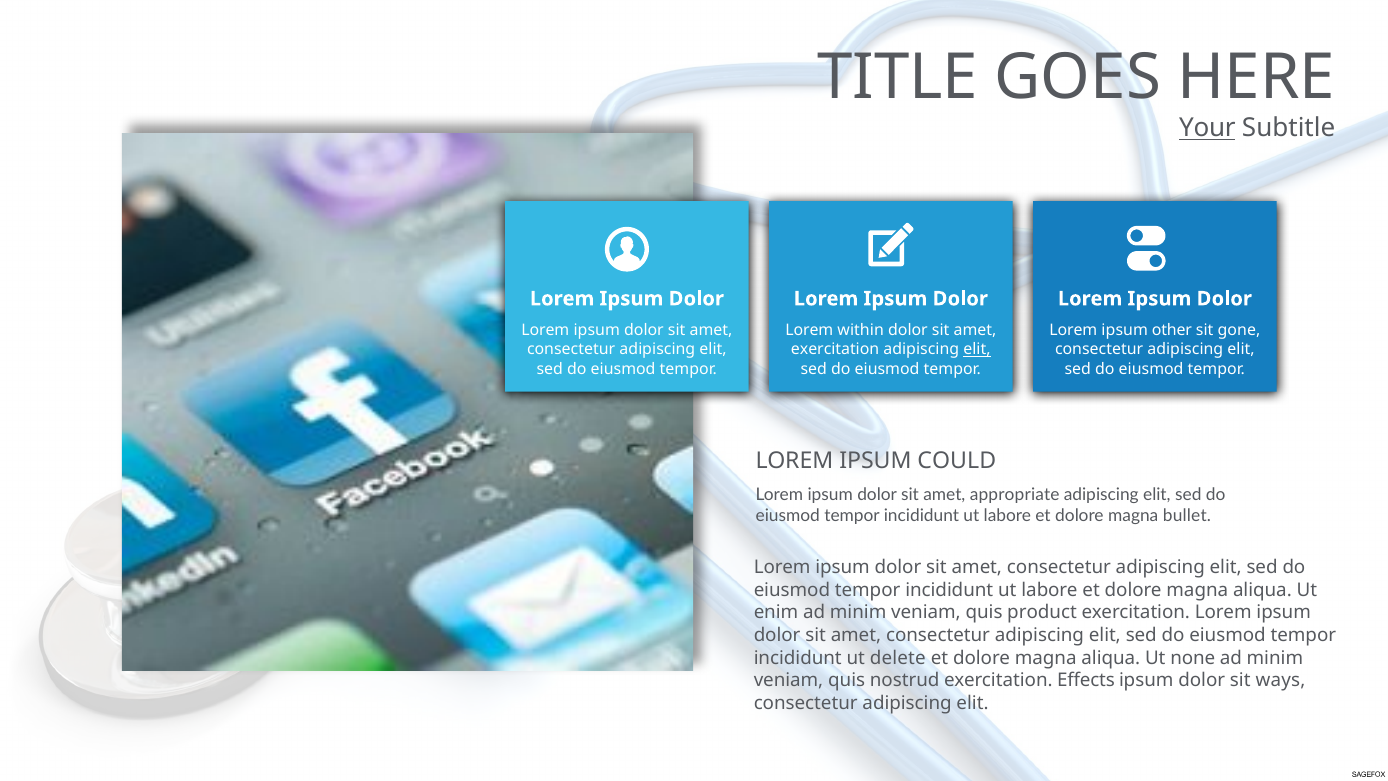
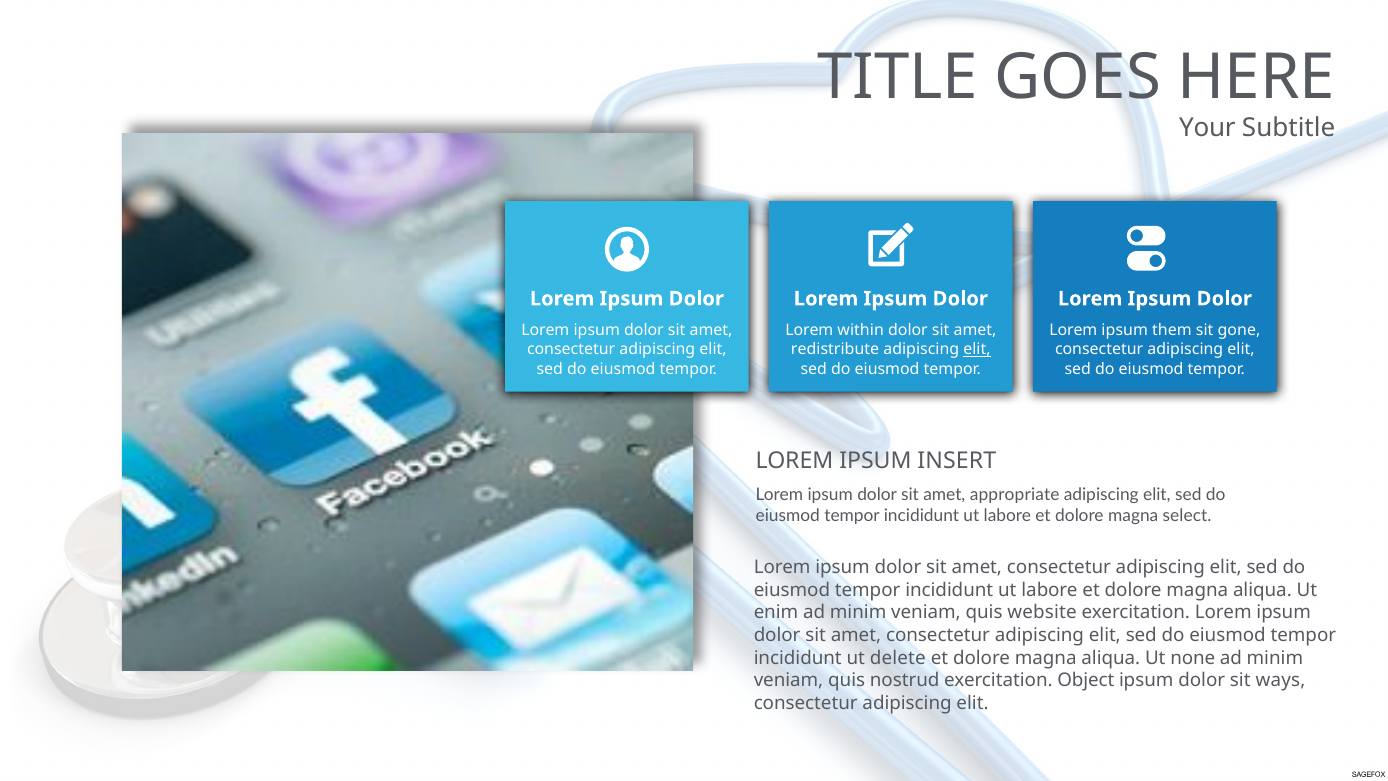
Your underline: present -> none (1207, 128)
other: other -> them (1172, 330)
exercitation: exercitation -> redistribute (835, 350)
COULD: COULD -> INSERT (957, 461)
bullet: bullet -> select (1187, 516)
product: product -> website (1042, 613)
Effects: Effects -> Object (1086, 680)
